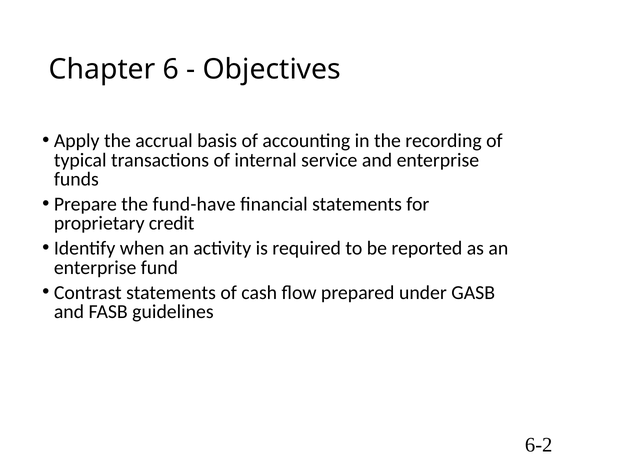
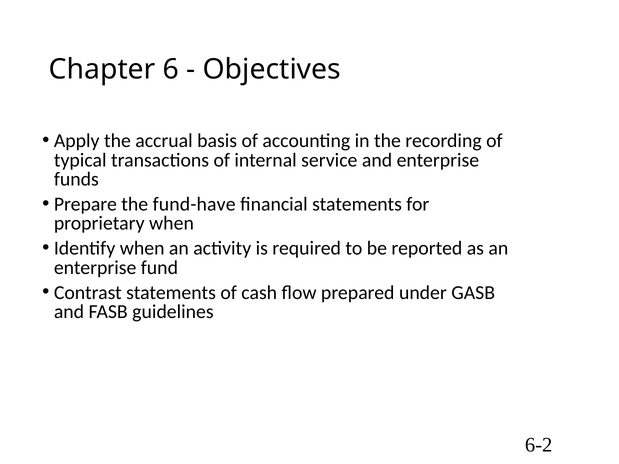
proprietary credit: credit -> when (171, 224)
